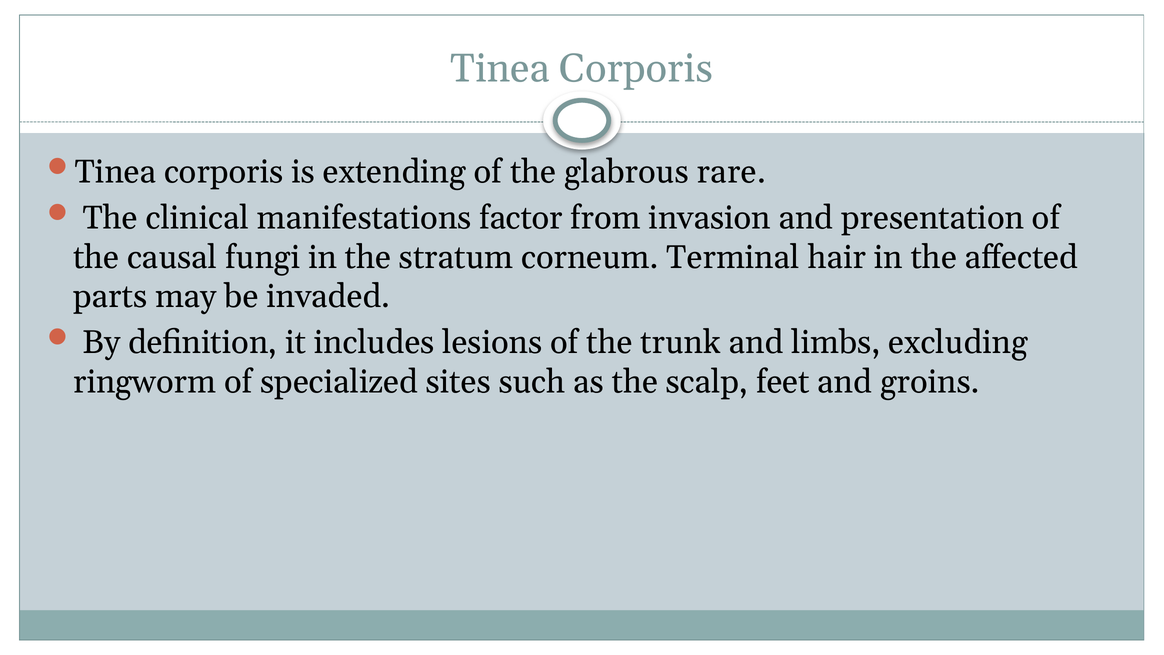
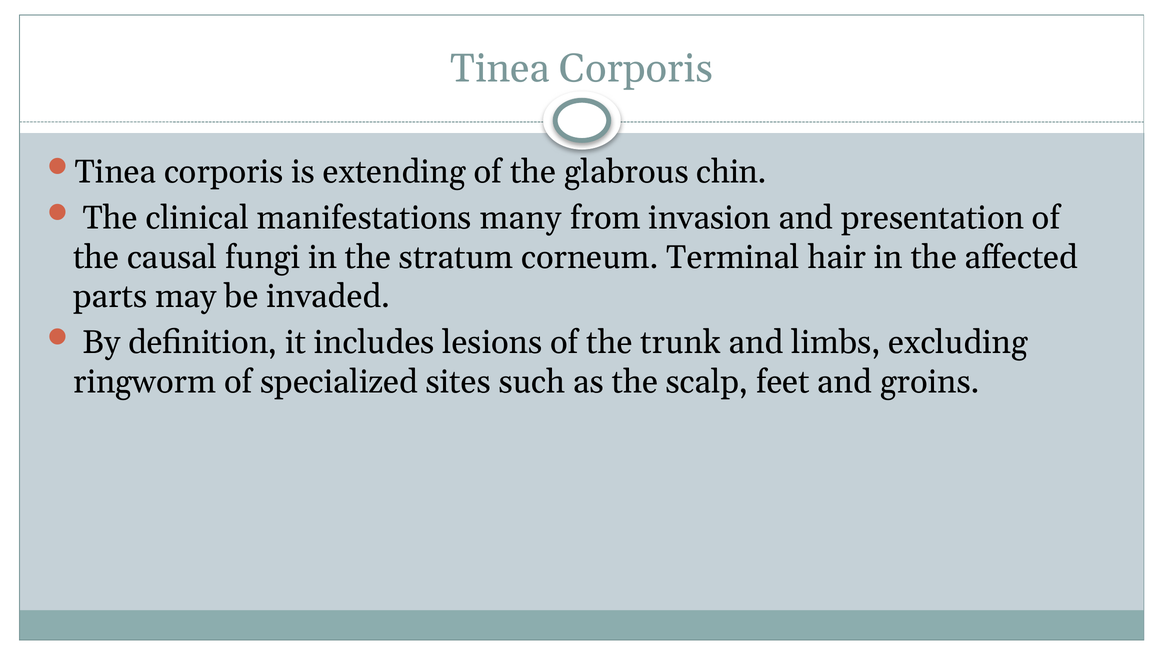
rare: rare -> chin (732, 172)
factor: factor -> many (521, 218)
